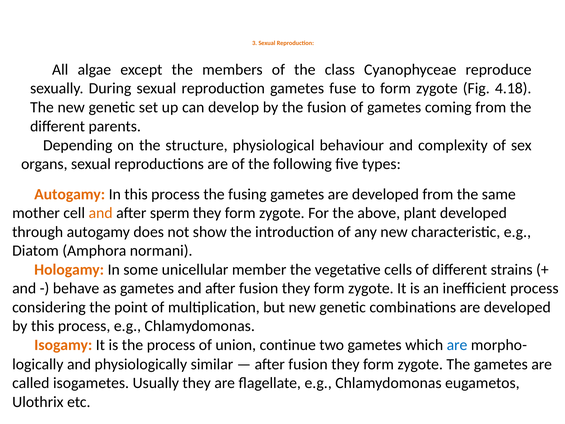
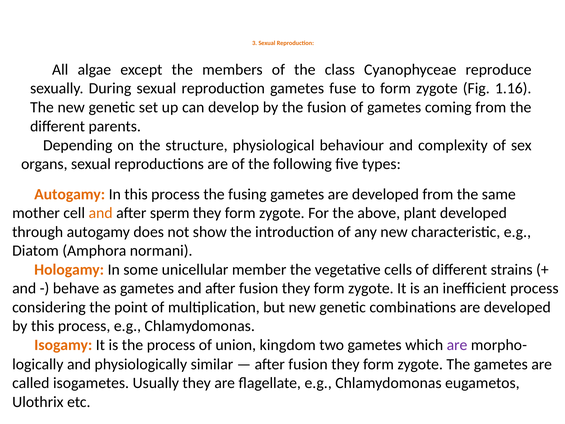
4.18: 4.18 -> 1.16 (513, 88)
continue: continue -> kingdom (288, 345)
are colour: blue -> purple (457, 345)
